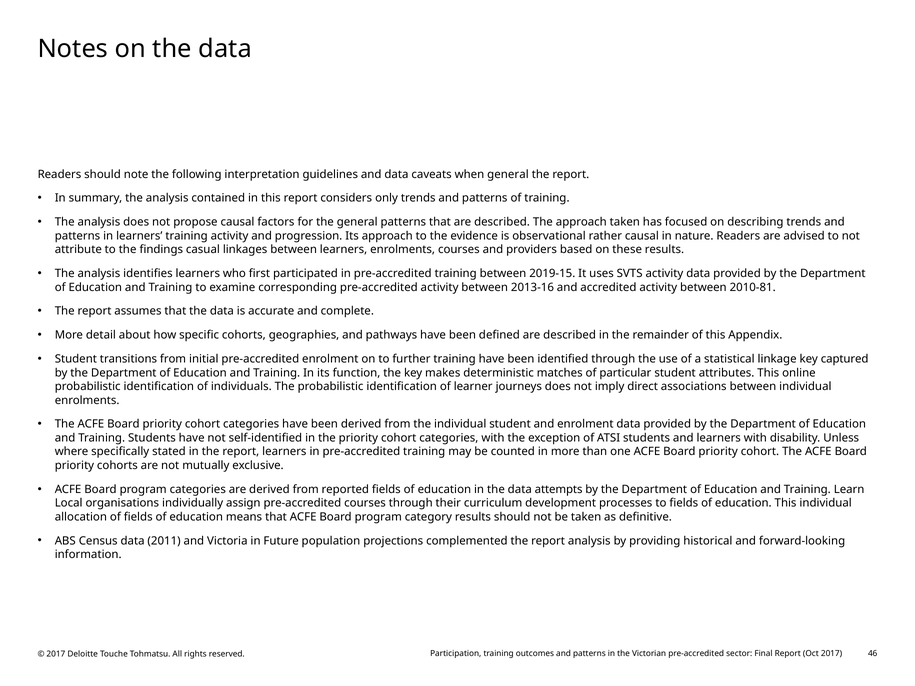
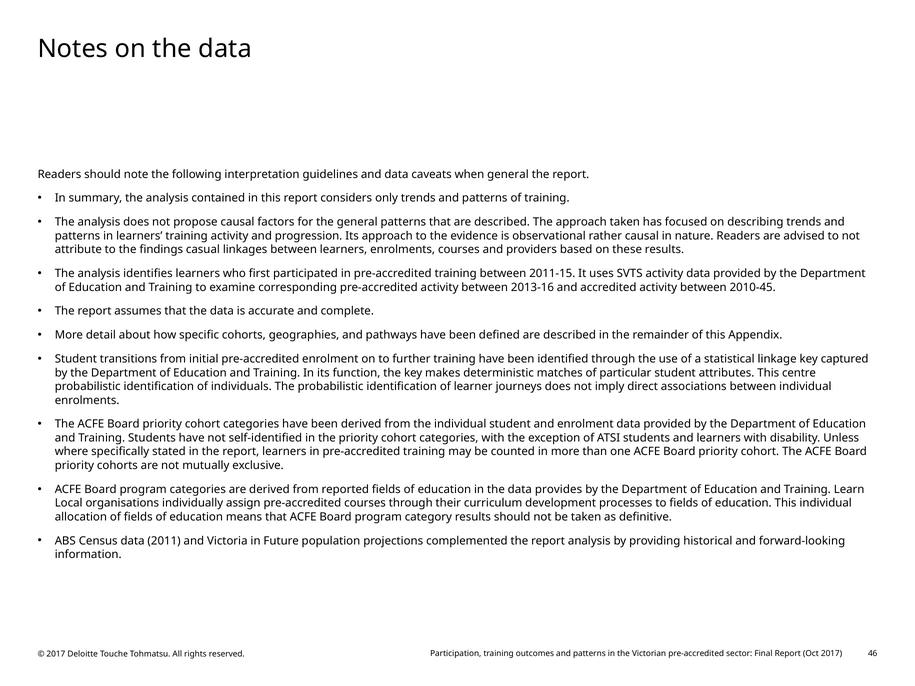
2019-15: 2019-15 -> 2011-15 (552, 274)
2010-81: 2010-81 -> 2010-45 (753, 287)
online: online -> centre (799, 373)
attempts: attempts -> provides (559, 490)
